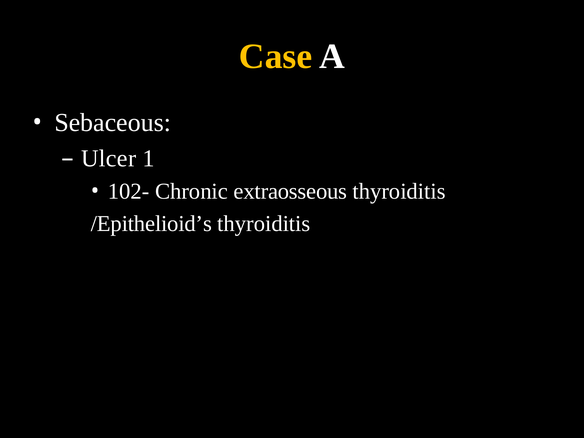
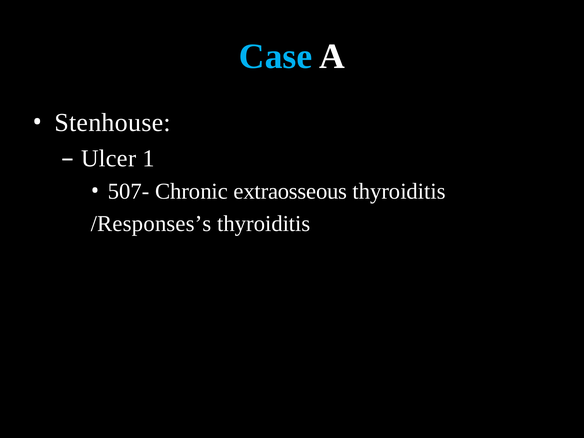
Case colour: yellow -> light blue (276, 57)
Sebaceous: Sebaceous -> Stenhouse (113, 123)
102-: 102- -> 507- (129, 191)
/Epithelioid’s: /Epithelioid’s -> /Responses’s (151, 224)
